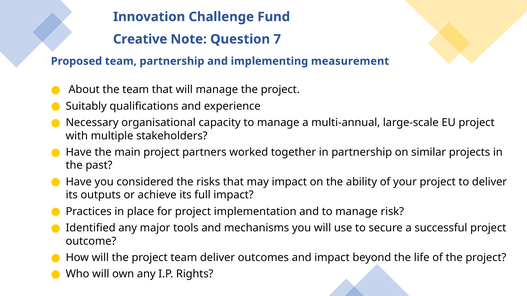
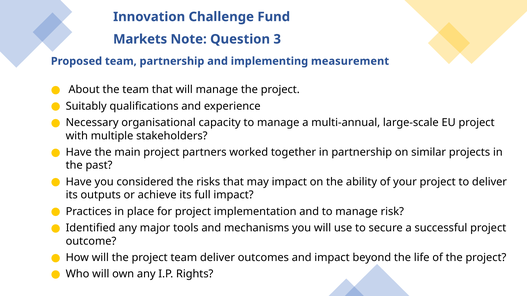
Creative: Creative -> Markets (140, 39)
7: 7 -> 3 (277, 39)
